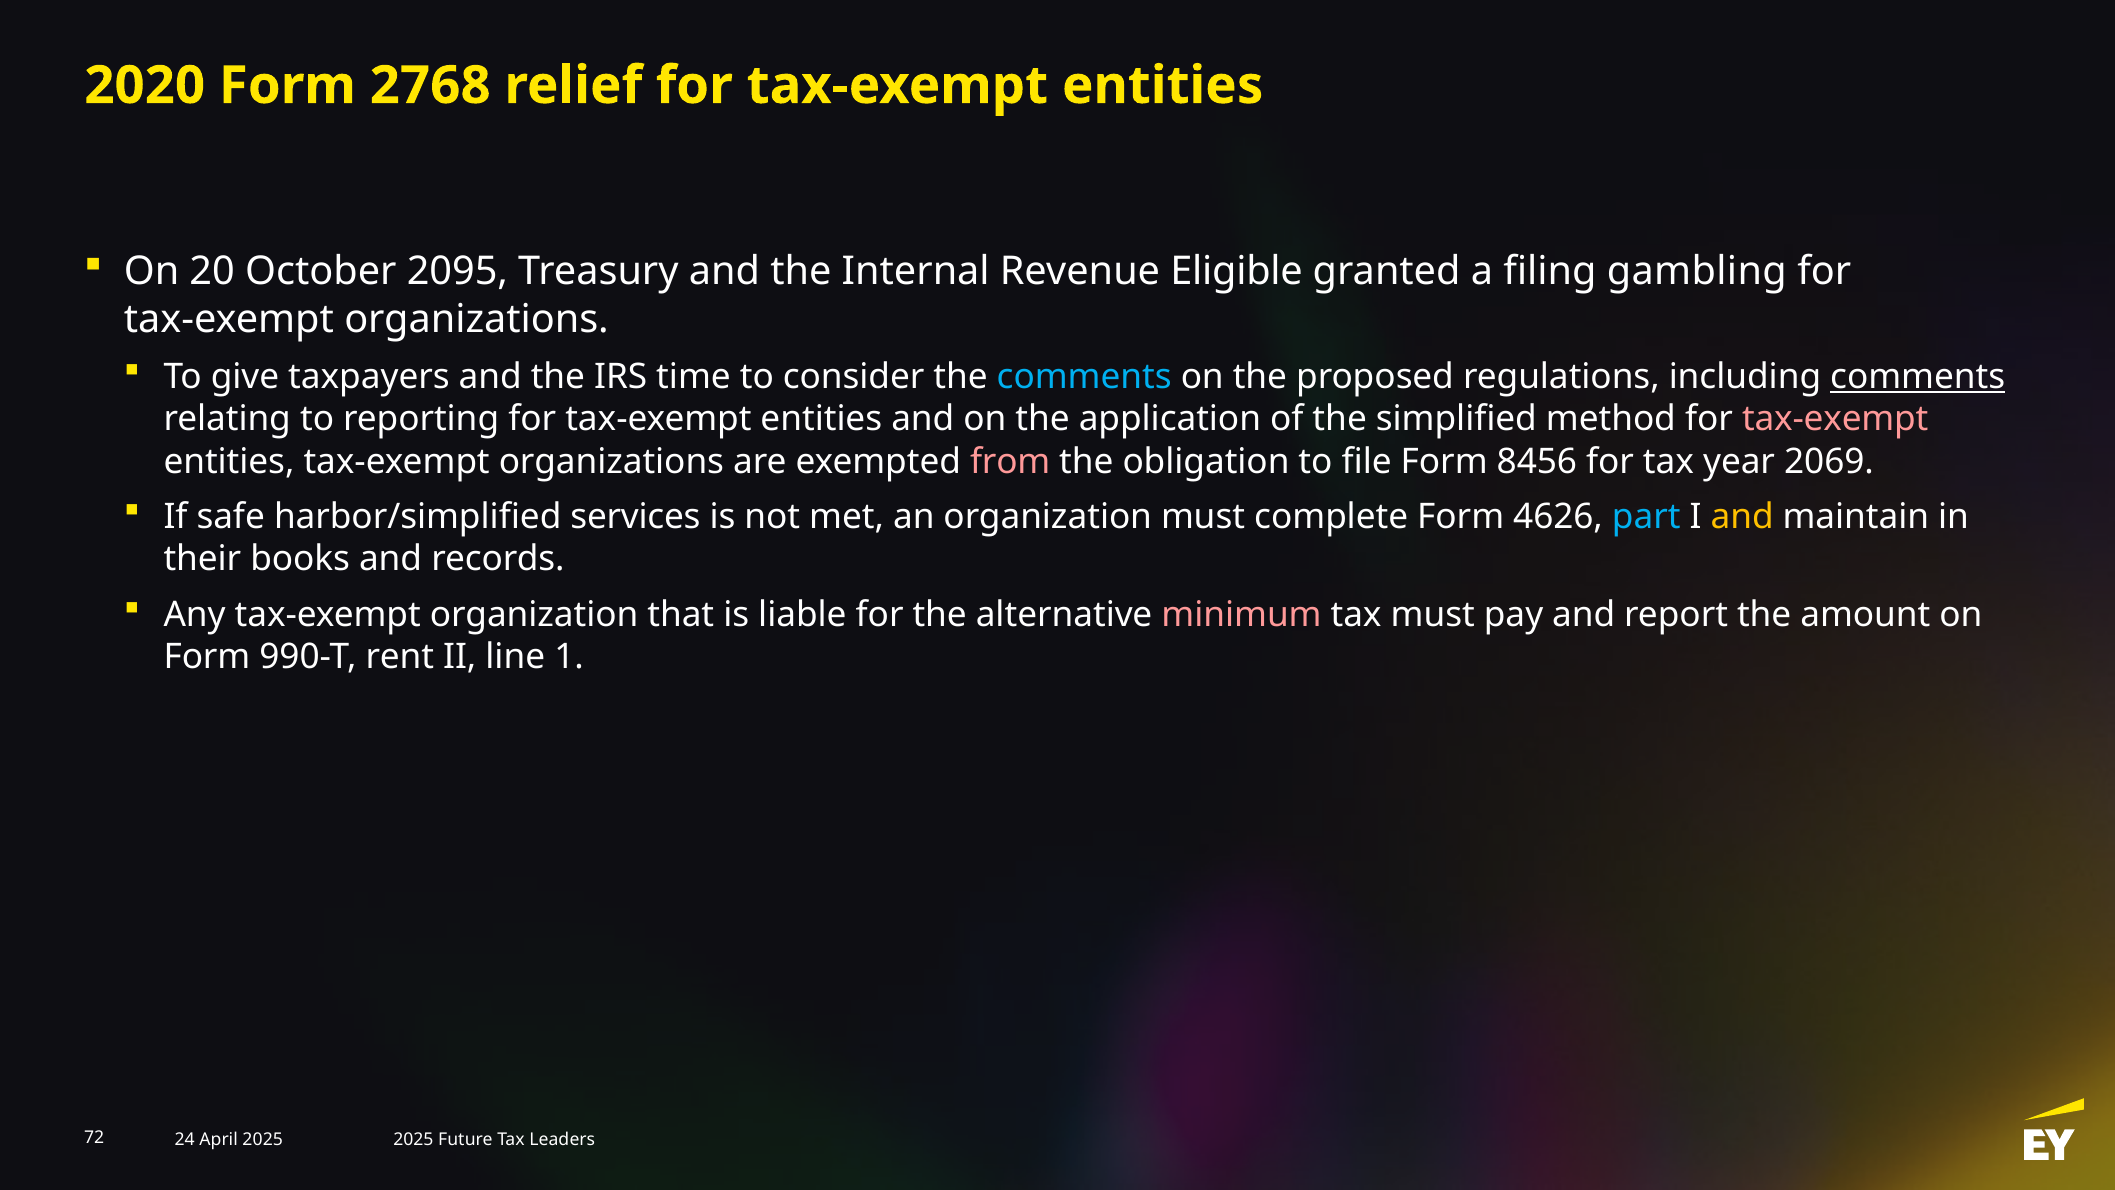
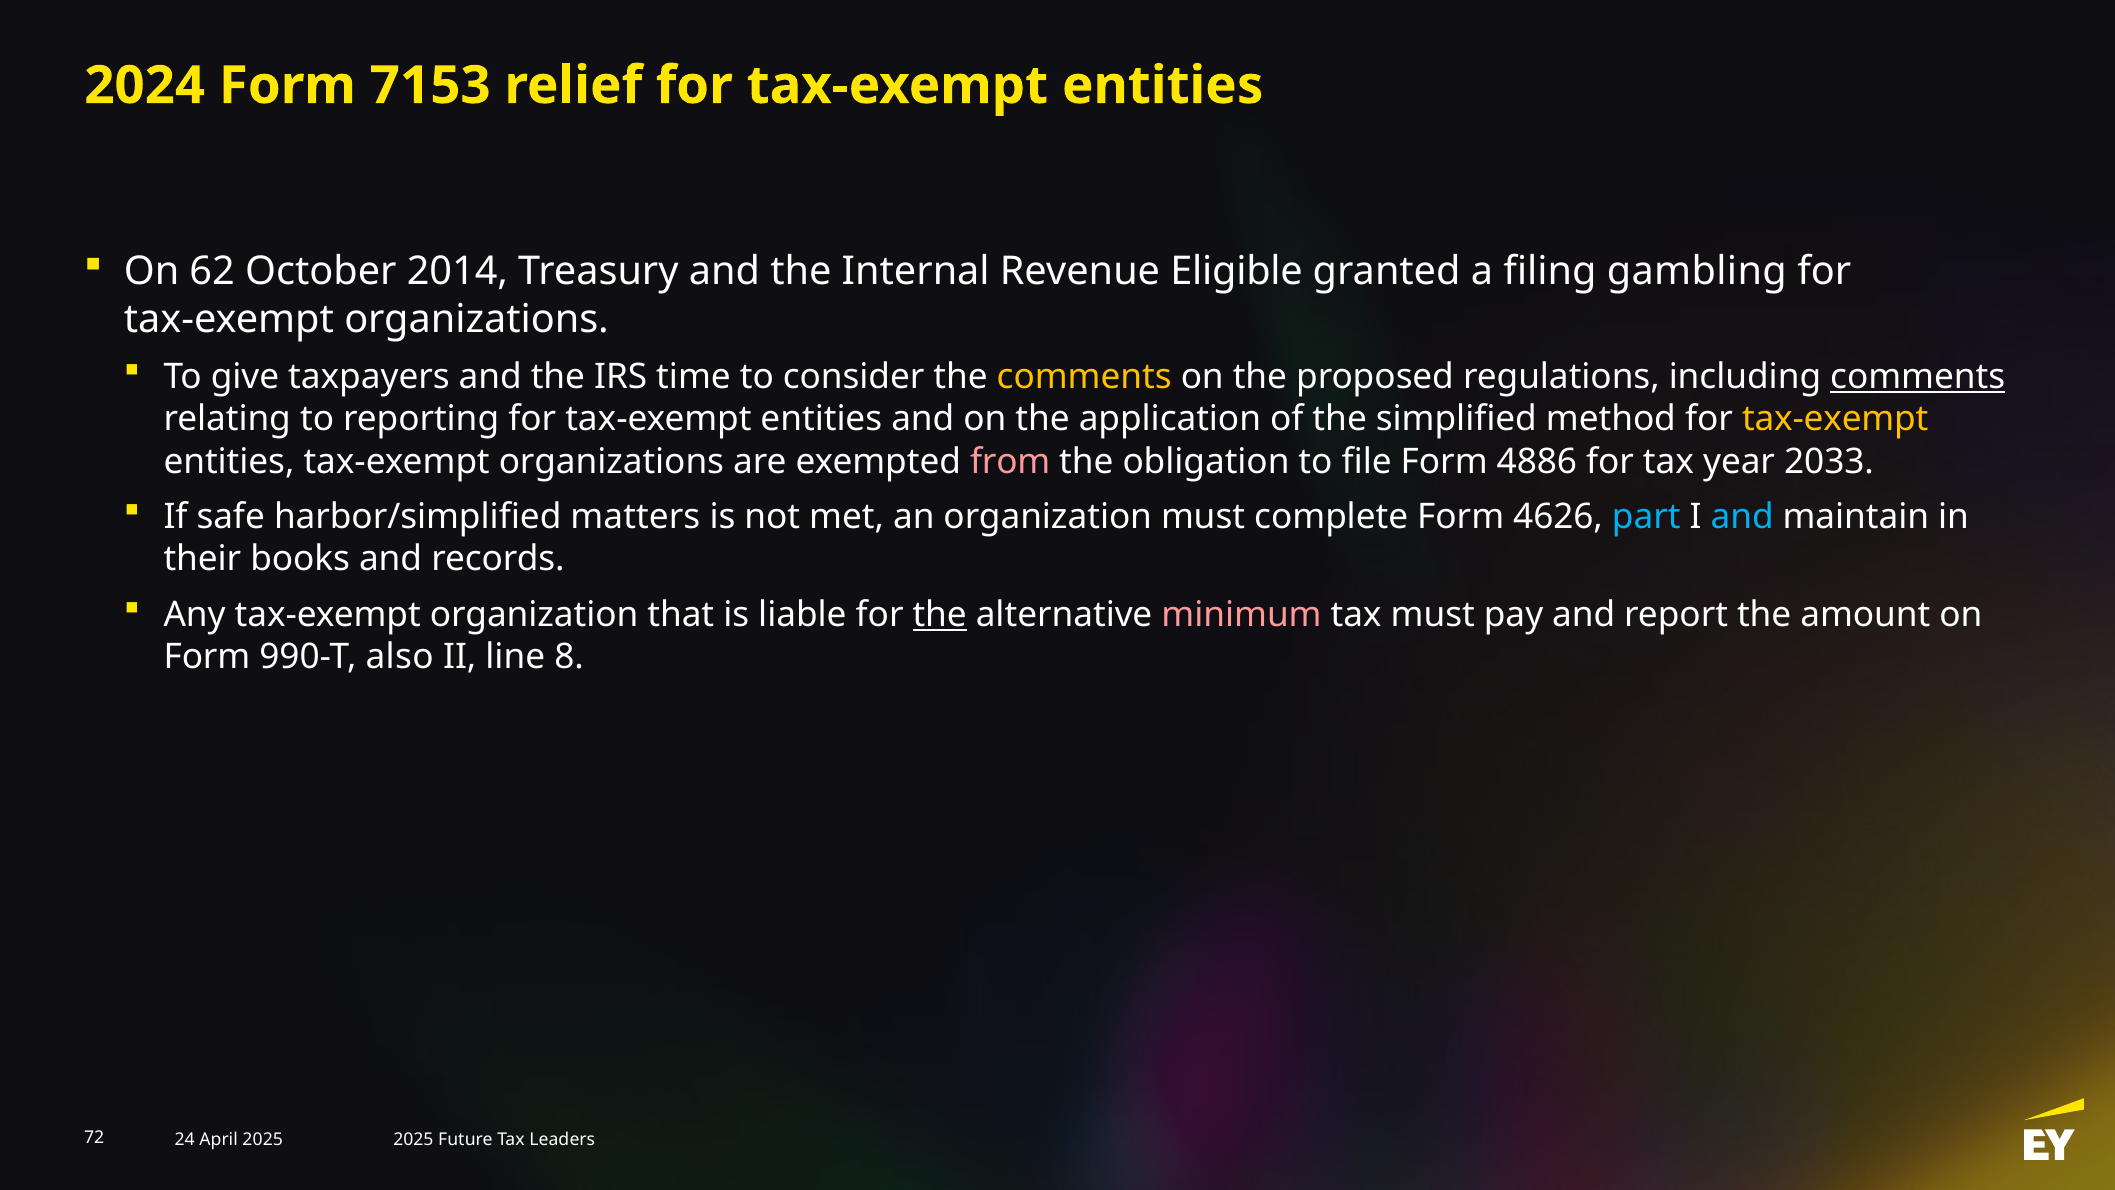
2020: 2020 -> 2024 (145, 86)
2768: 2768 -> 7153 (430, 86)
20: 20 -> 62 (212, 271)
2095: 2095 -> 2014 (457, 271)
comments colour: light blue -> yellow (1084, 377)
tax-exempt colour: pink -> yellow (1835, 419)
8456: 8456 -> 4886 (1537, 461)
2069: 2069 -> 2033 (1829, 461)
services: services -> matters (635, 517)
and colour: yellow -> light blue (1742, 517)
the underline: none -> present (940, 615)
rent: rent -> also (400, 657)
1: 1 -> 8 (569, 657)
